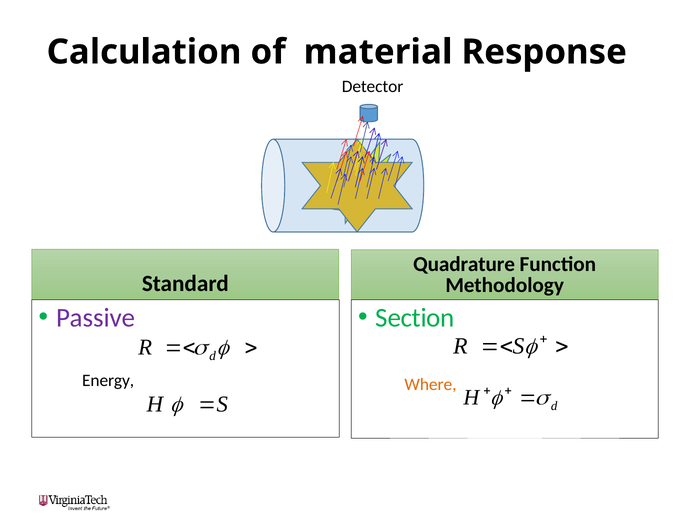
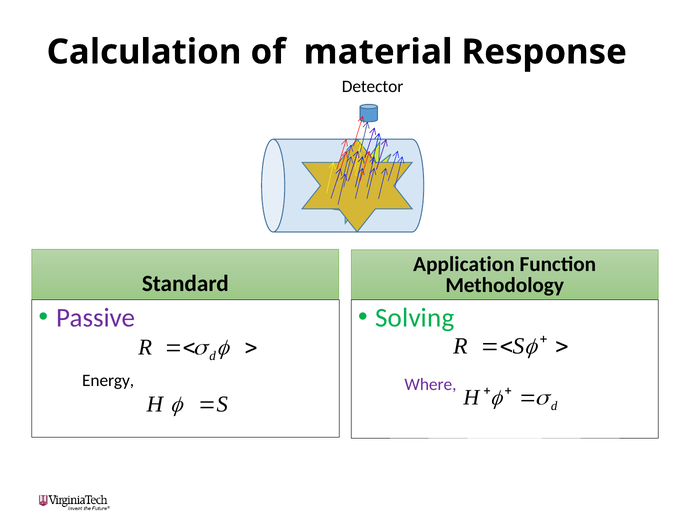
Quadrature: Quadrature -> Application (464, 264)
Section: Section -> Solving (415, 317)
Where colour: orange -> purple (430, 384)
